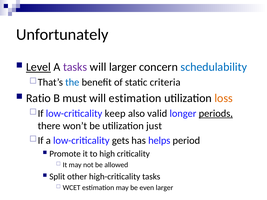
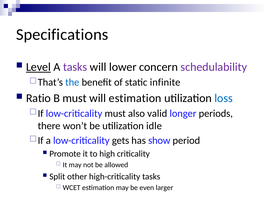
Unfortunately: Unfortunately -> Specifications (62, 35)
will larger: larger -> lower (123, 67)
schedulability colour: blue -> purple (214, 67)
criteria: criteria -> infinite (165, 82)
loss colour: orange -> blue (224, 98)
low-criticality keep: keep -> must (115, 114)
periods underline: present -> none (216, 114)
just: just -> idle (154, 126)
helps: helps -> show (159, 141)
